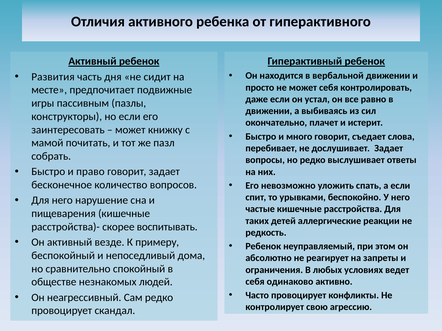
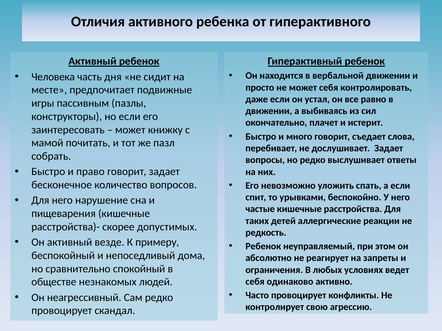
Развития: Развития -> Человека (53, 77)
воспитывать: воспитывать -> допустимых (167, 227)
